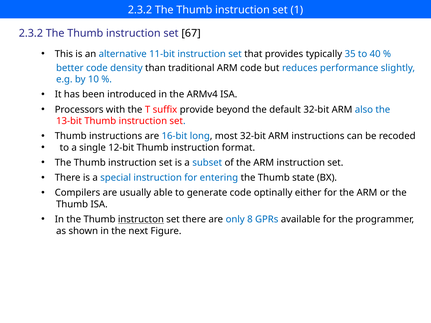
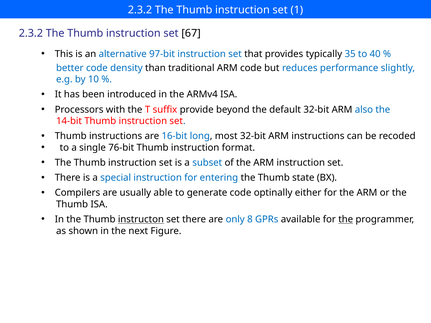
11-bit: 11-bit -> 97-bit (162, 54)
13-bit: 13-bit -> 14-bit (69, 121)
12-bit: 12-bit -> 76-bit (121, 148)
the underline: none -> present (346, 220)
